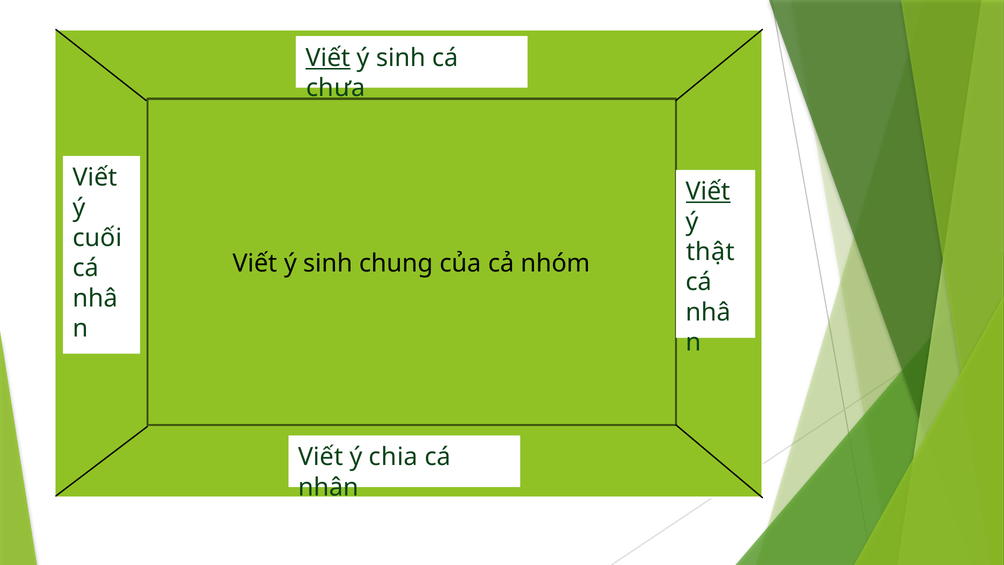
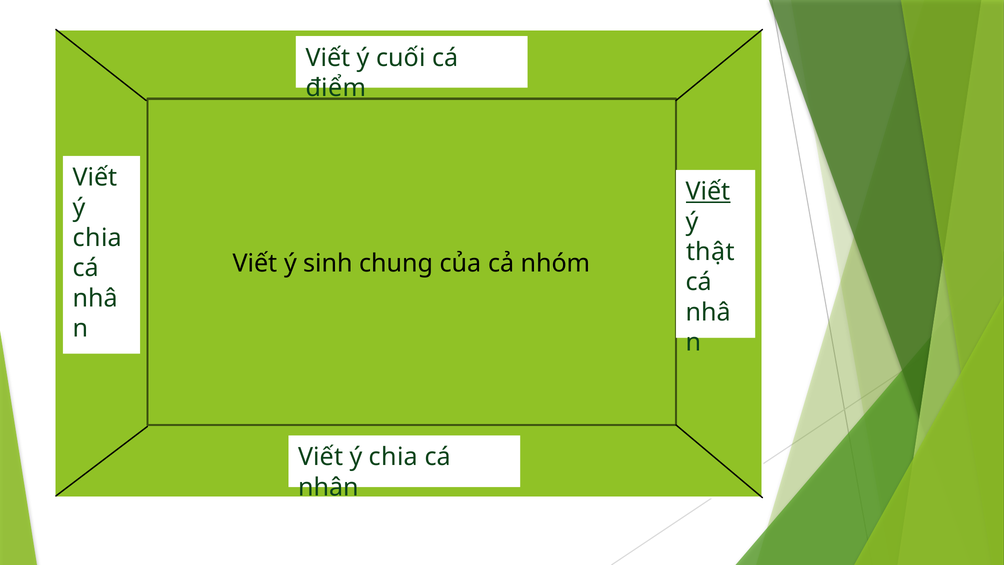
Viết underline: present -> none (328, 58)
sinh: sinh -> cuối (401, 58)
chưa: chưa -> điểm (336, 88)
cuối: cuối -> chia (97, 238)
